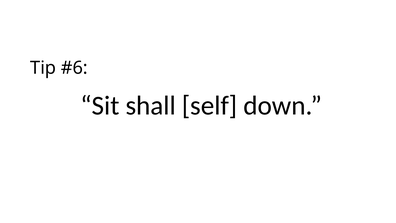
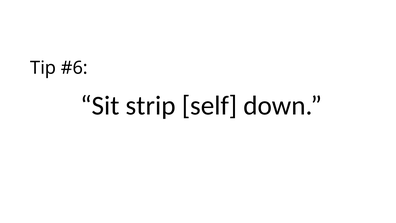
shall: shall -> strip (151, 106)
